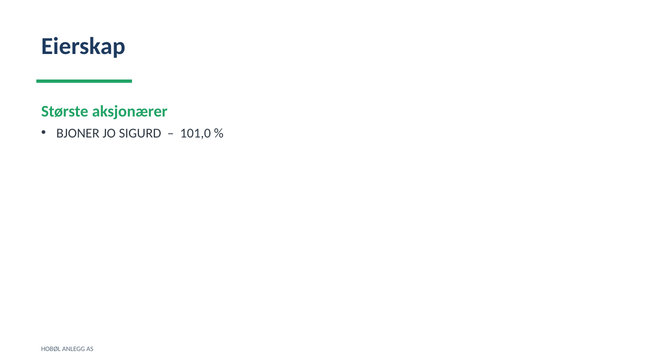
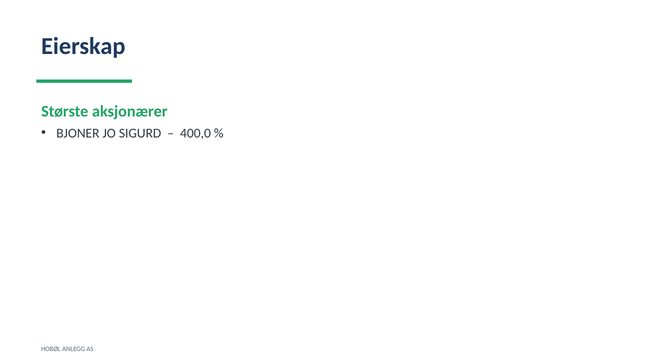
101,0: 101,0 -> 400,0 (195, 133)
